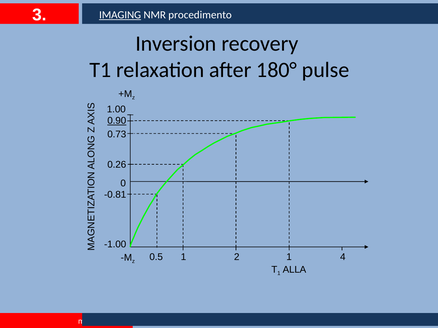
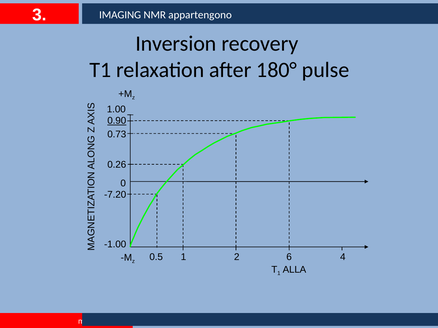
IMAGING underline: present -> none (120, 15)
procedimento: procedimento -> appartengono (200, 15)
-0.81: -0.81 -> -7.20 (115, 195)
2 1: 1 -> 6 (289, 257)
